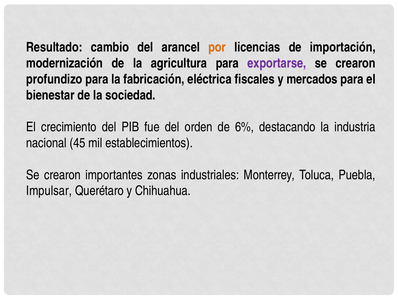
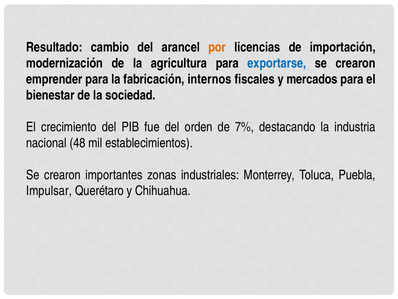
exportarse colour: purple -> blue (277, 63)
profundizo: profundizo -> emprender (54, 79)
eléctrica: eléctrica -> internos (209, 79)
6%: 6% -> 7% (244, 127)
45: 45 -> 48 (78, 143)
